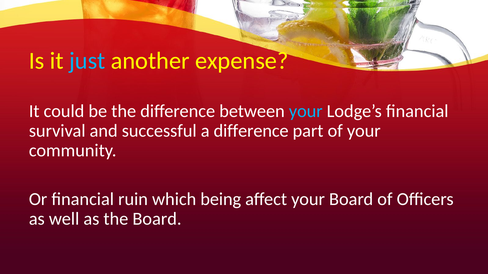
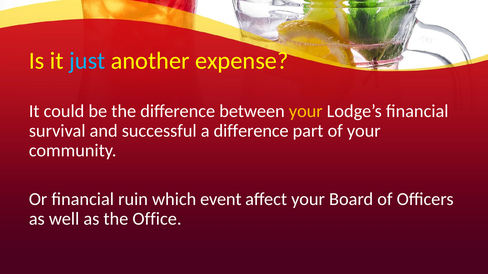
your colour: light blue -> yellow (306, 111)
being: being -> event (221, 199)
the Board: Board -> Office (157, 219)
